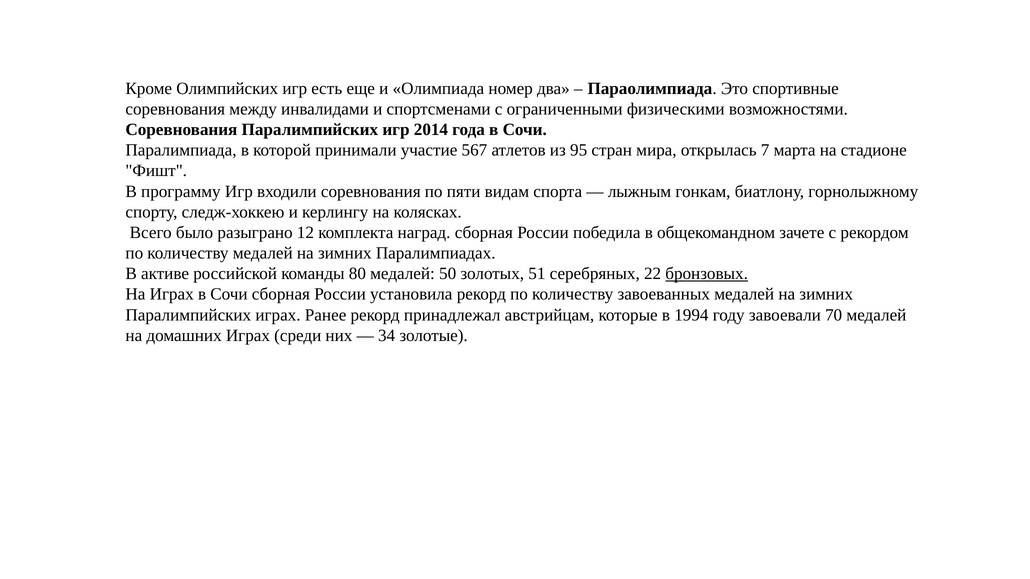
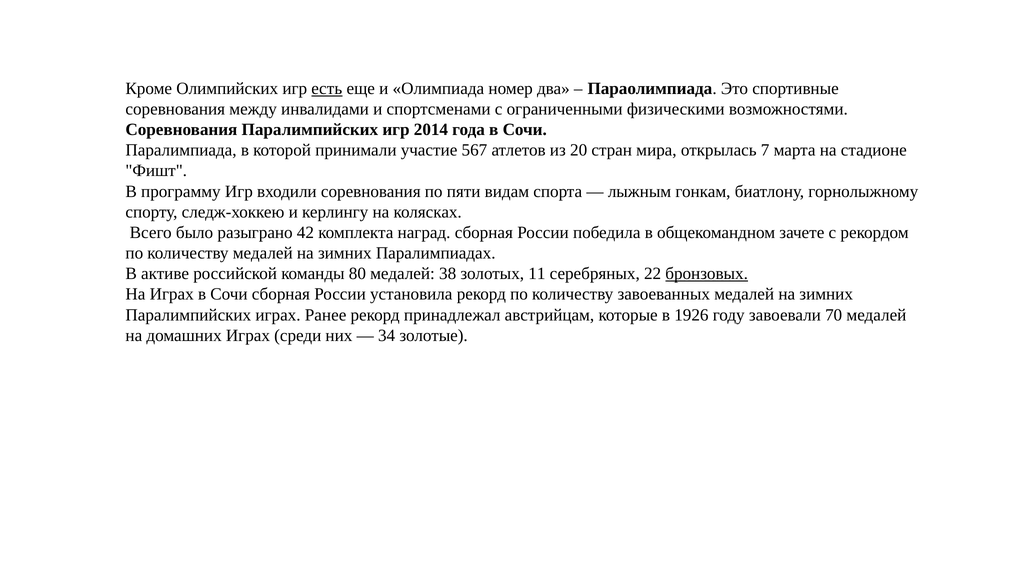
есть underline: none -> present (327, 89)
95: 95 -> 20 (579, 150)
12: 12 -> 42 (305, 233)
50: 50 -> 38 (448, 274)
51: 51 -> 11 (537, 274)
1994: 1994 -> 1926 (691, 315)
